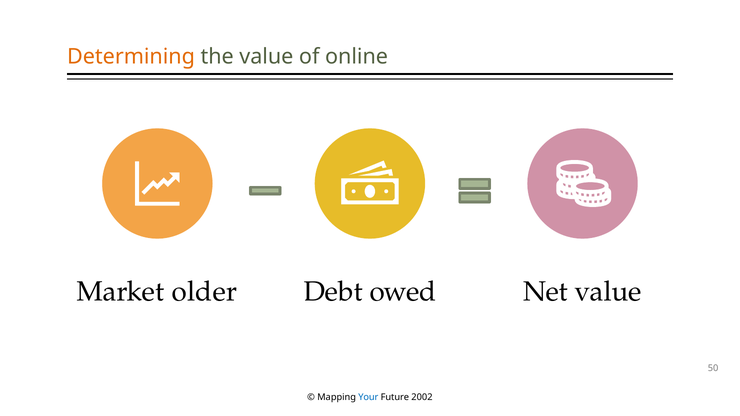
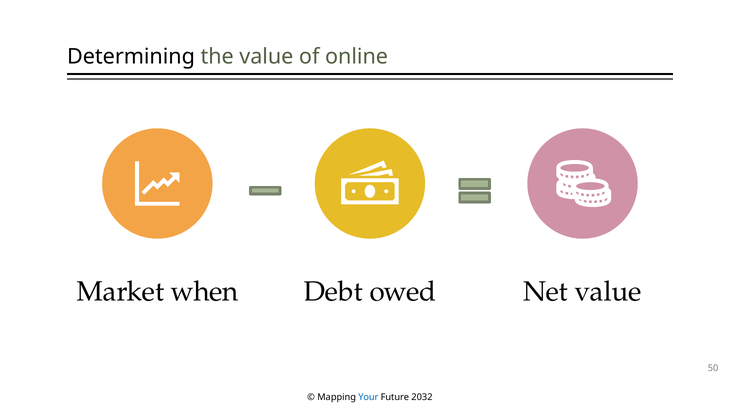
Determining colour: orange -> black (131, 57)
older: older -> when (205, 292)
2002: 2002 -> 2032 (422, 398)
